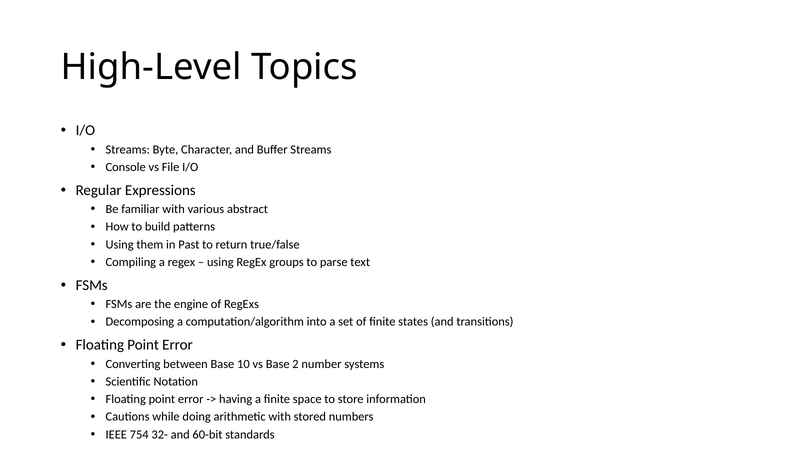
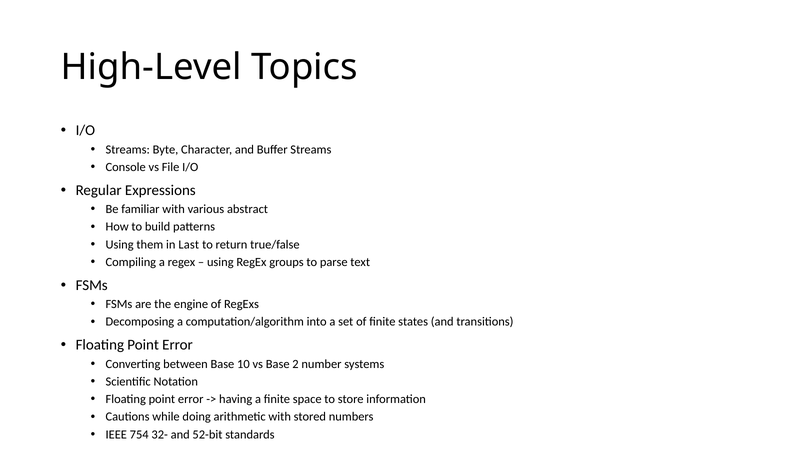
Past: Past -> Last (189, 244)
60-bit: 60-bit -> 52-bit (207, 434)
